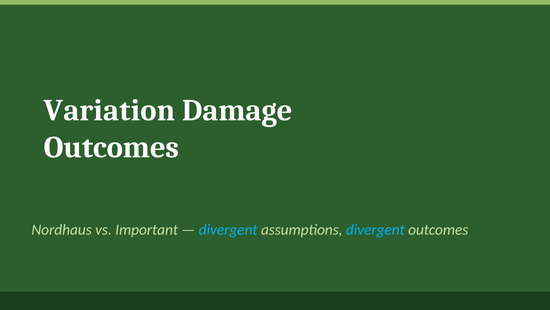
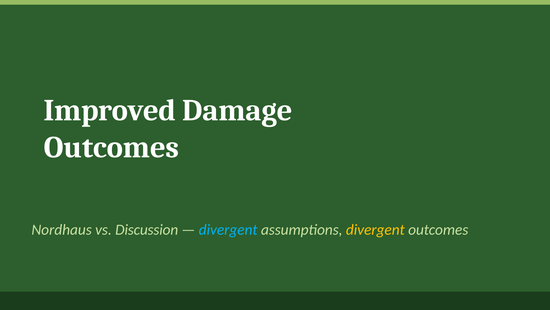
Variation: Variation -> Improved (110, 110)
Important: Important -> Discussion (147, 229)
divergent colour: light blue -> yellow (375, 229)
